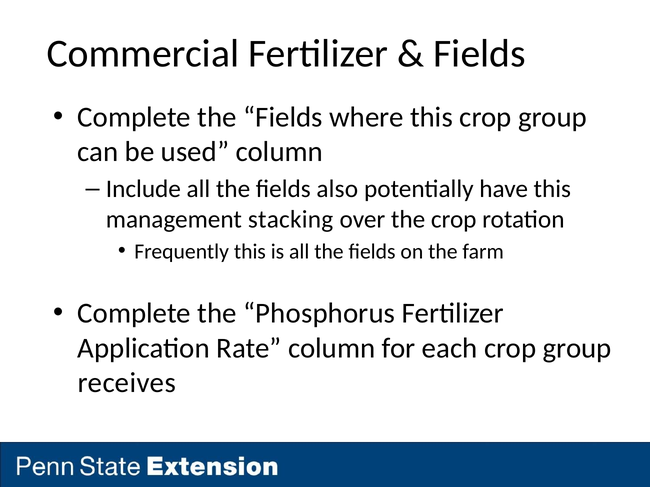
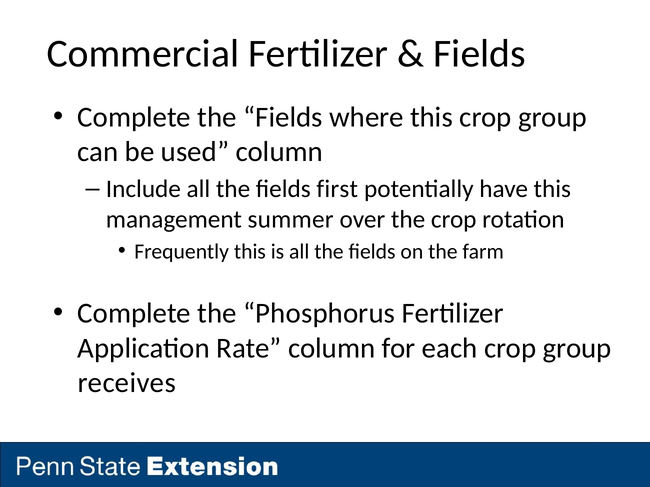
also: also -> first (337, 189)
stacking: stacking -> summer (291, 220)
